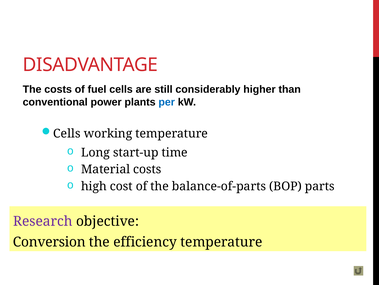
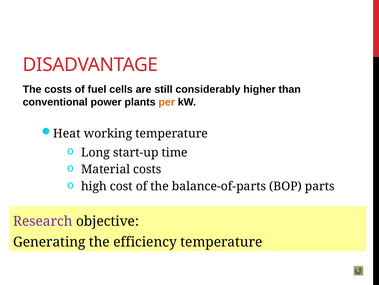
per colour: blue -> orange (167, 102)
Cells: Cells -> Heat (67, 133)
Conversion: Conversion -> Generating (49, 241)
